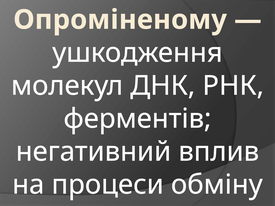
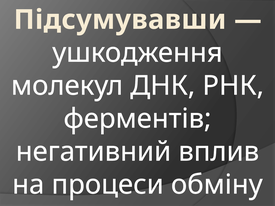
Опроміненому: Опроміненому -> Підсумувавши (120, 20)
